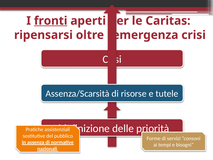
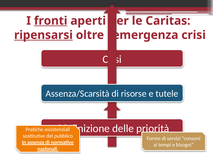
ripensarsi underline: none -> present (43, 35)
